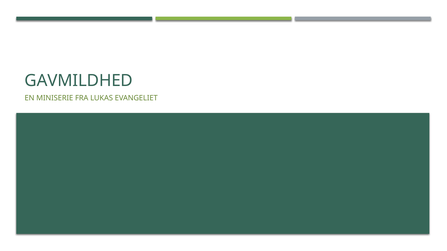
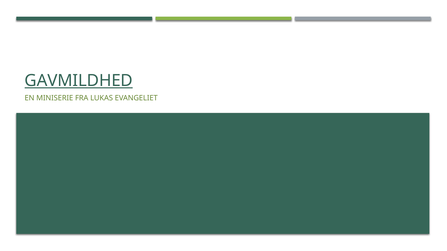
GAVMILDHED underline: none -> present (79, 81)
